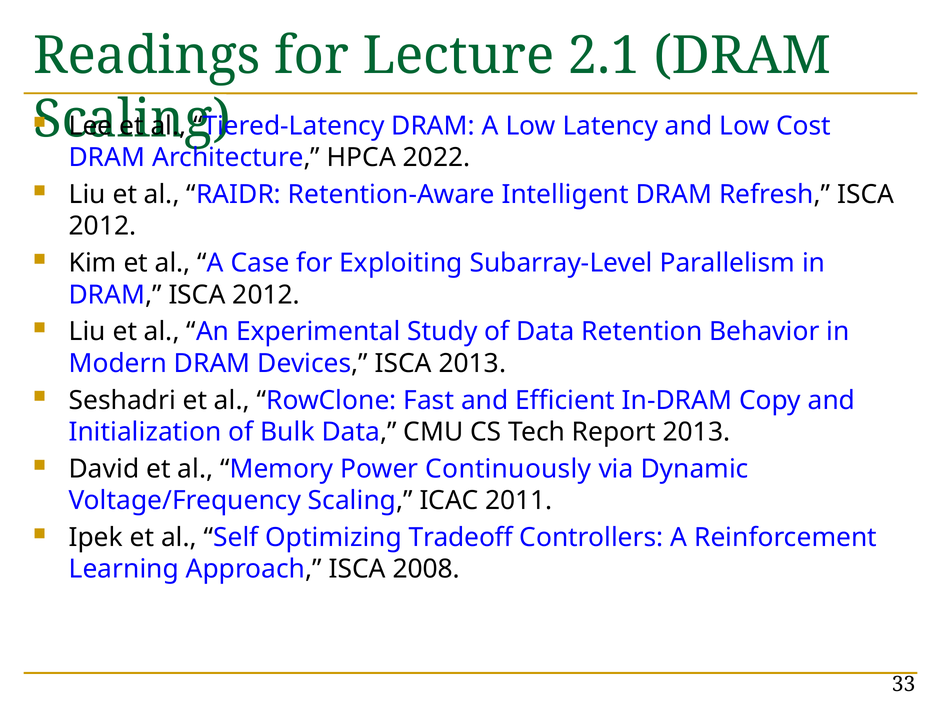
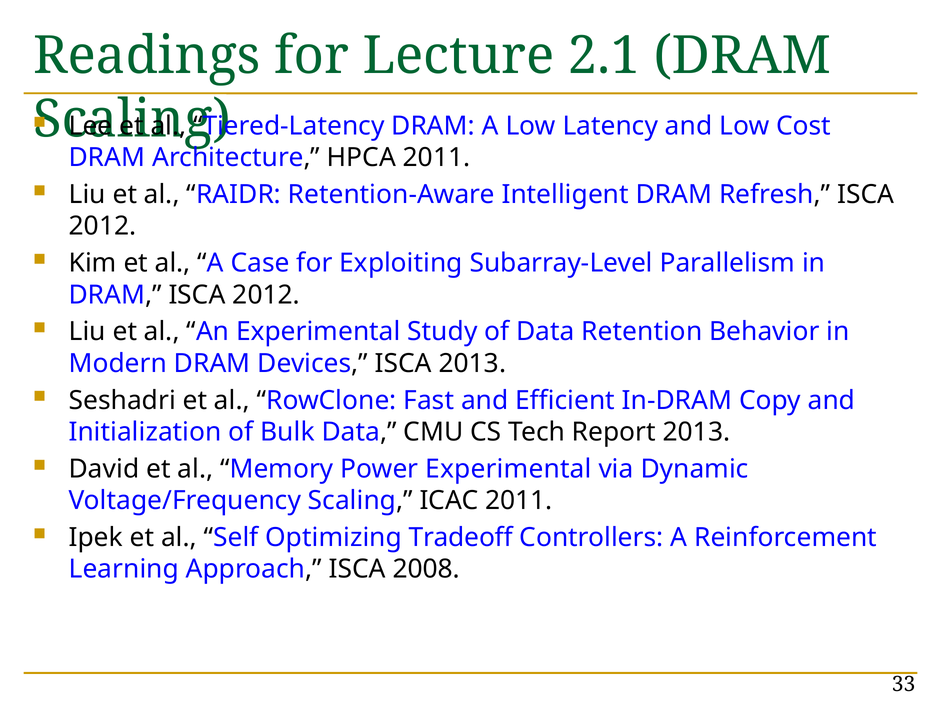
HPCA 2022: 2022 -> 2011 (437, 158)
Power Continuously: Continuously -> Experimental (508, 469)
